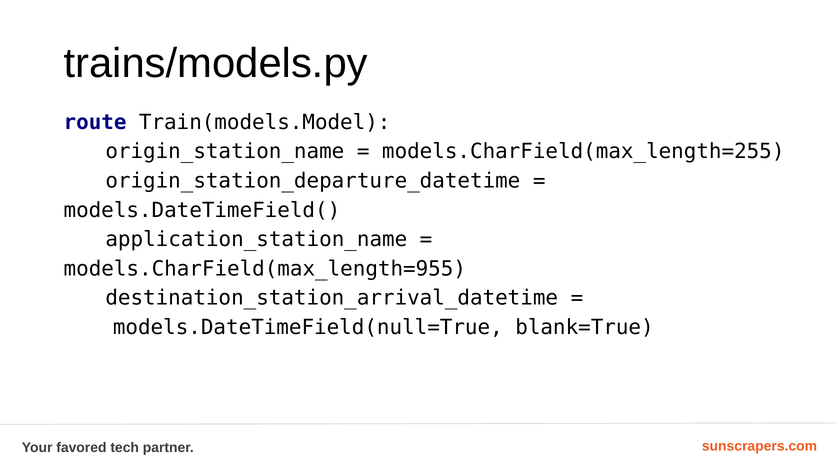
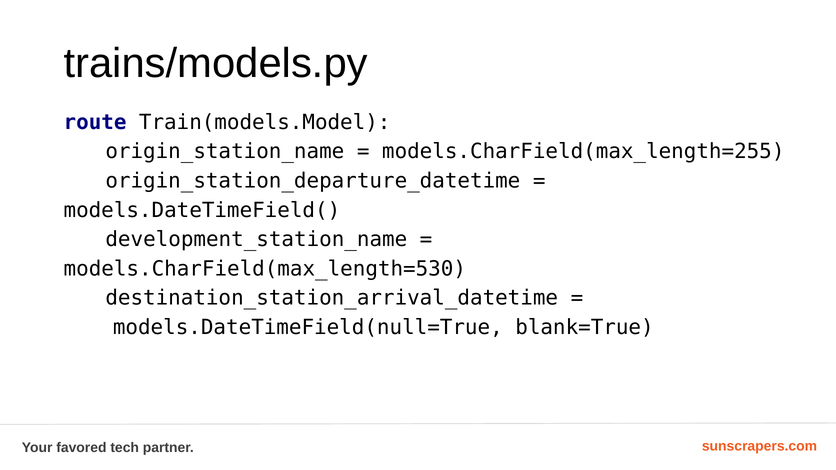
application_station_name: application_station_name -> development_station_name (256, 240)
models.CharField(max_length=955: models.CharField(max_length=955 -> models.CharField(max_length=530 (265, 269)
